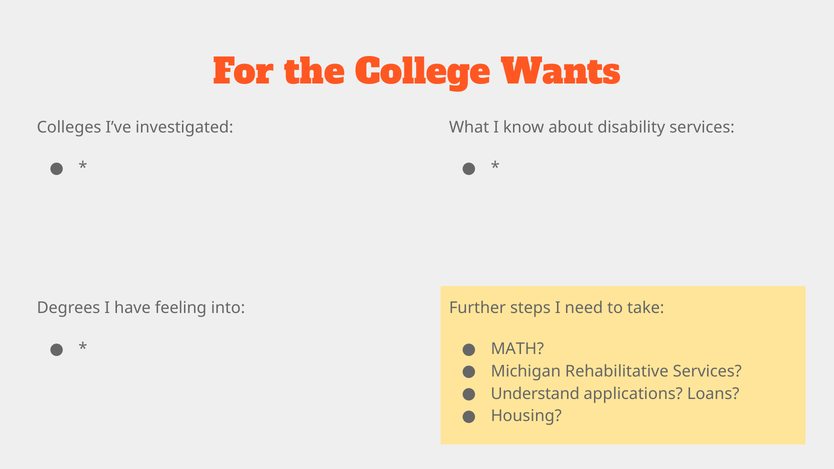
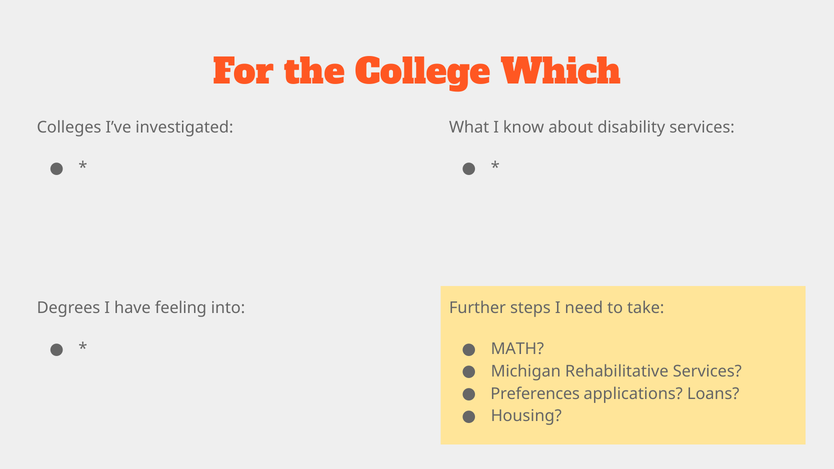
Wants: Wants -> Which (561, 72)
Understand: Understand -> Preferences (535, 394)
